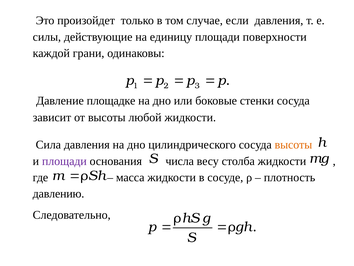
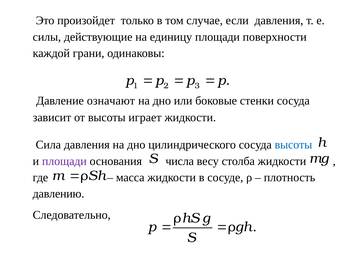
площадке: площадке -> означают (111, 101)
любой: любой -> играет (145, 117)
высоты colour: orange -> blue (293, 145)
